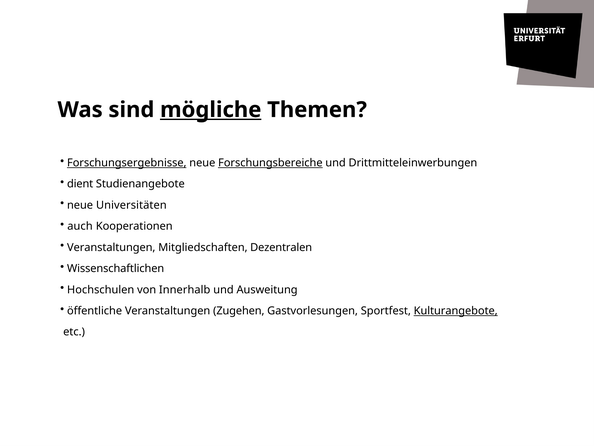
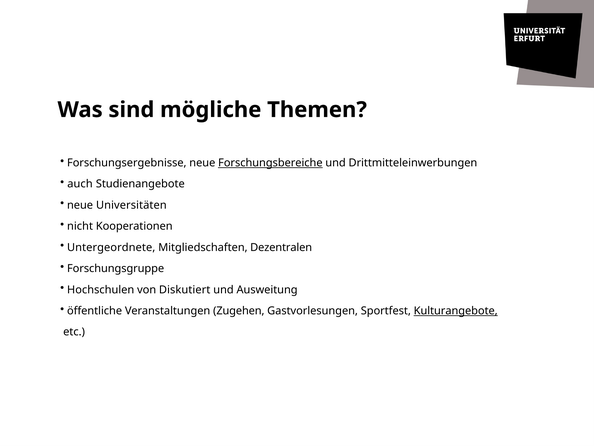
mögliche underline: present -> none (211, 110)
Forschungsergebnisse underline: present -> none (127, 163)
dient: dient -> auch (80, 184)
auch: auch -> nicht (80, 226)
Veranstaltungen: Veranstaltungen -> Untergeordnete (111, 247)
Wissenschaftlichen: Wissenschaftlichen -> Forschungsgruppe (116, 268)
Innerhalb: Innerhalb -> Diskutiert (185, 289)
